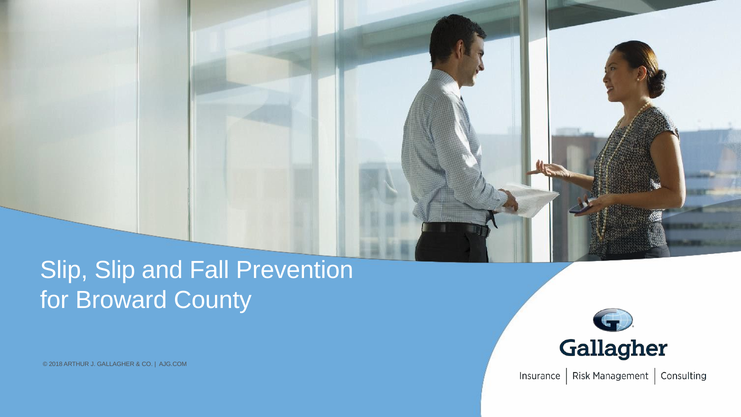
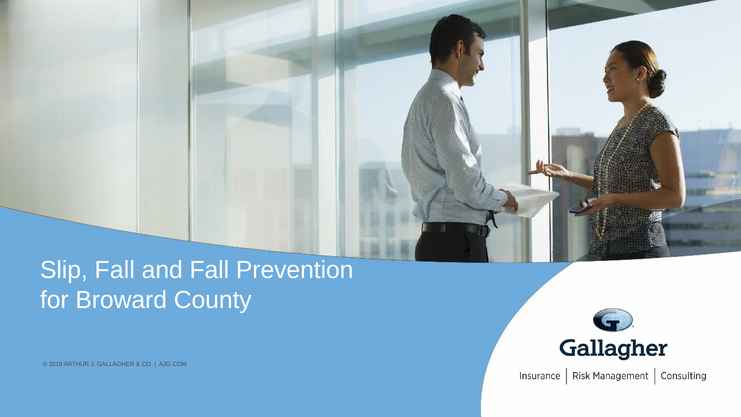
Slip Slip: Slip -> Fall (115, 270)
